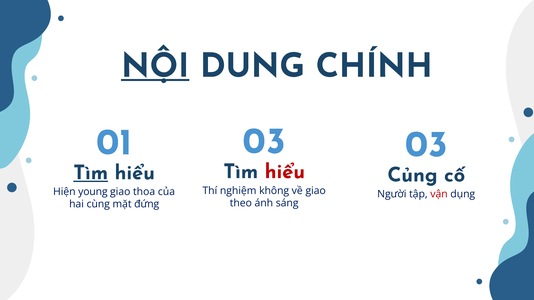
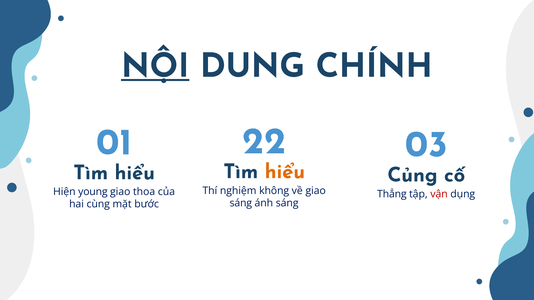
01 03: 03 -> 22 (264, 141)
Tìm underline: present -> none (91, 173)
hiểu colour: red -> orange (285, 172)
Người: Người -> Thẳng (392, 194)
theo: theo -> sáng (241, 203)
đứng: đứng -> bước (147, 204)
